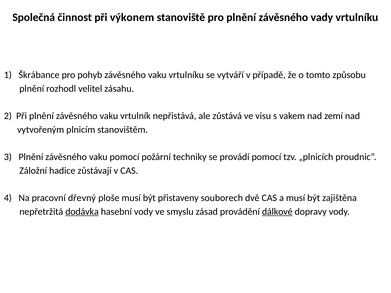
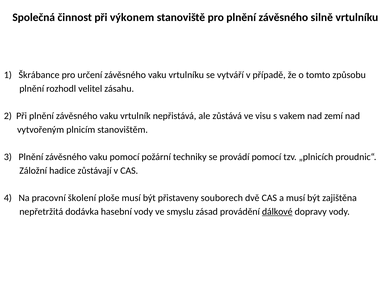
vady: vady -> silně (322, 17)
pohyb: pohyb -> určení (90, 75)
dřevný: dřevný -> školení (82, 198)
dodávka underline: present -> none (82, 212)
